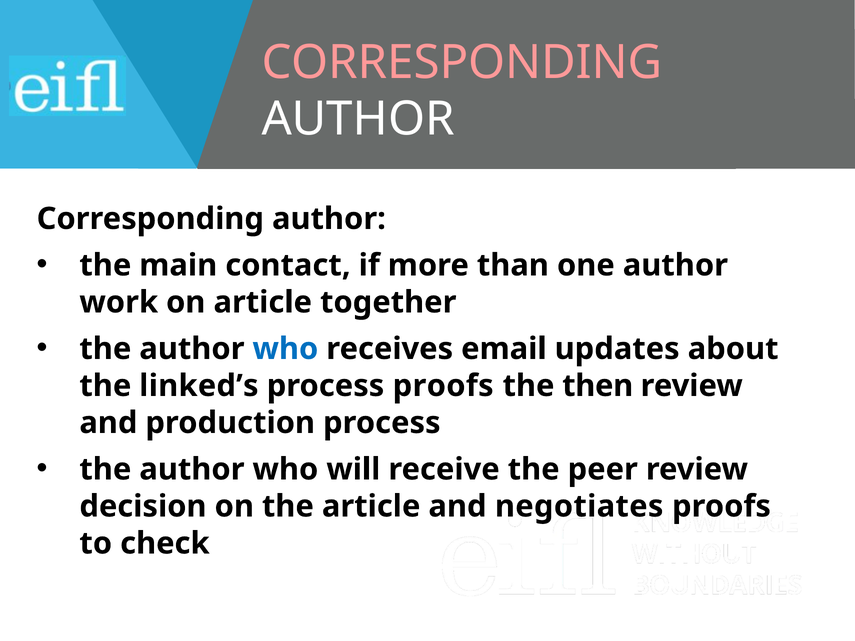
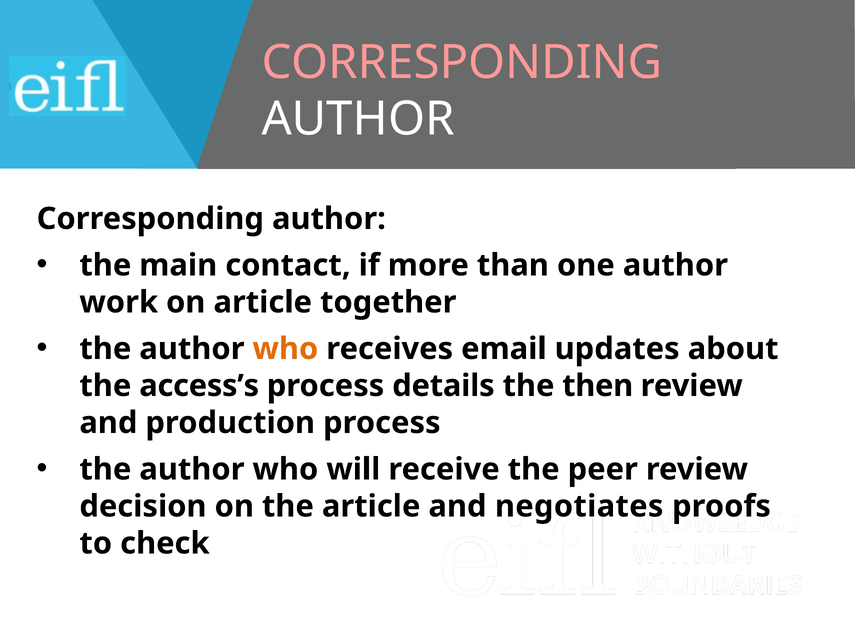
who colour: blue -> orange (285, 349)
linked’s: linked’s -> access’s (199, 386)
process proofs: proofs -> details (443, 386)
